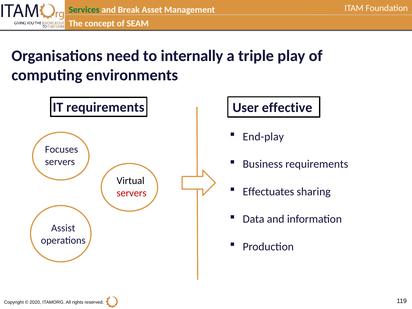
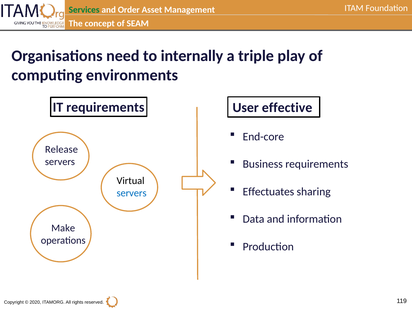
Break: Break -> Order (129, 10)
End-play: End-play -> End-core (263, 137)
Focuses: Focuses -> Release (61, 149)
servers colour: red -> blue (132, 193)
Assist: Assist -> Make (63, 228)
